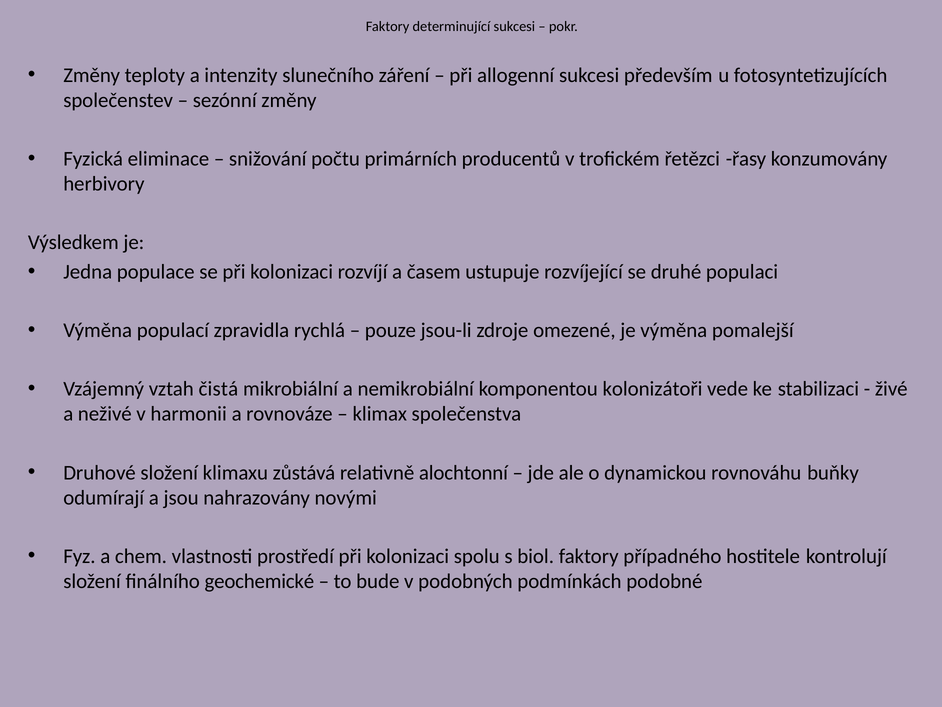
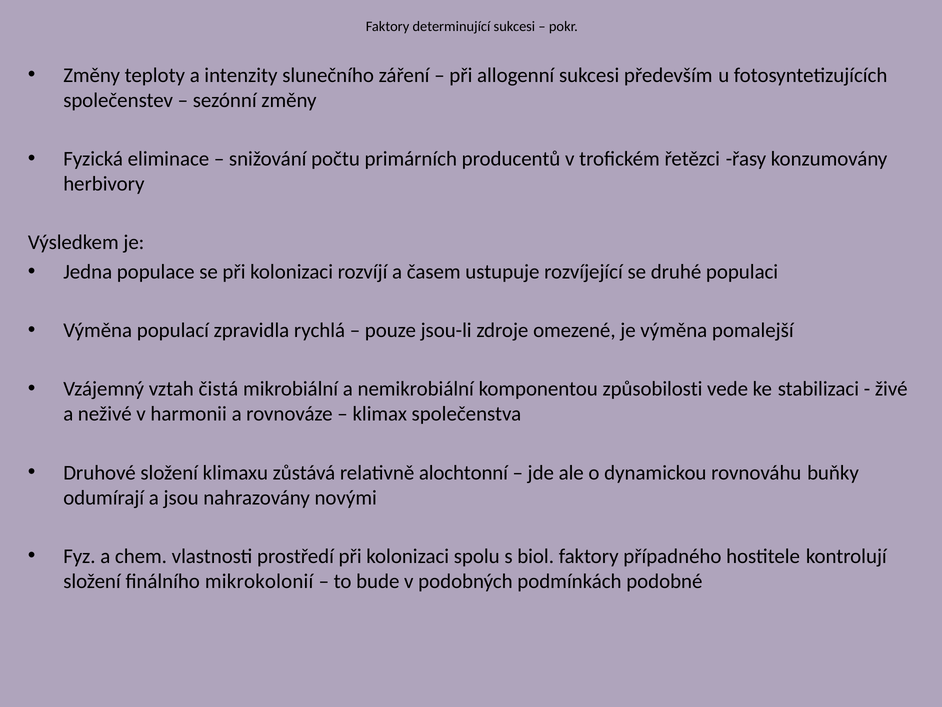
kolonizátoři: kolonizátoři -> způsobilosti (652, 389)
geochemické: geochemické -> mikrokolonií (259, 581)
